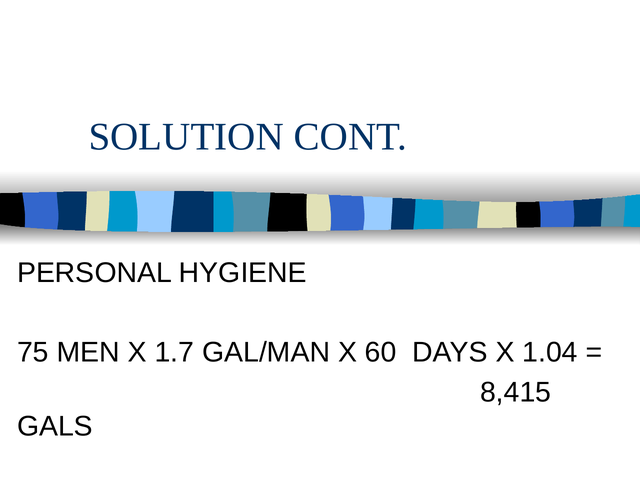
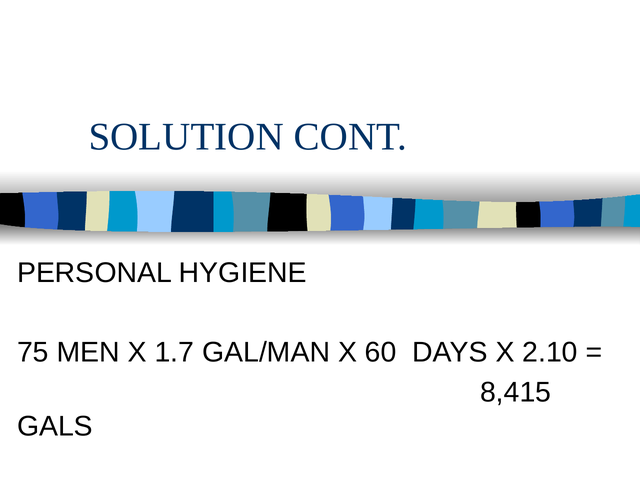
1.04: 1.04 -> 2.10 (550, 353)
